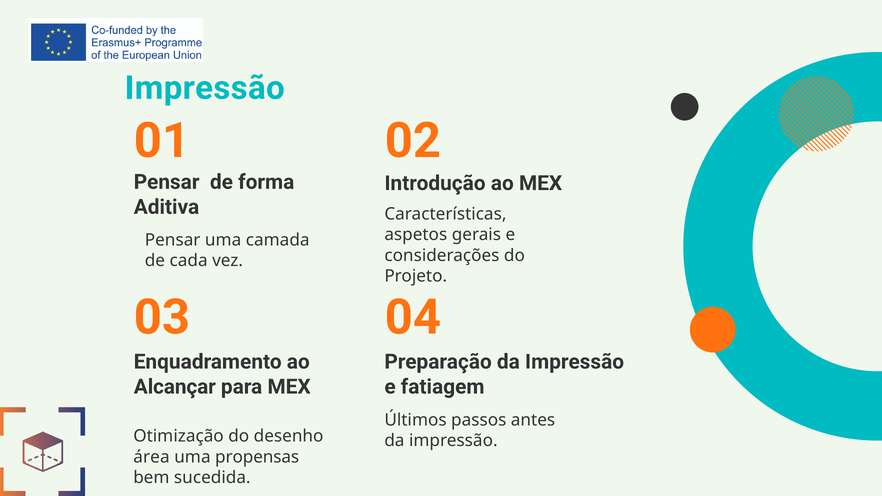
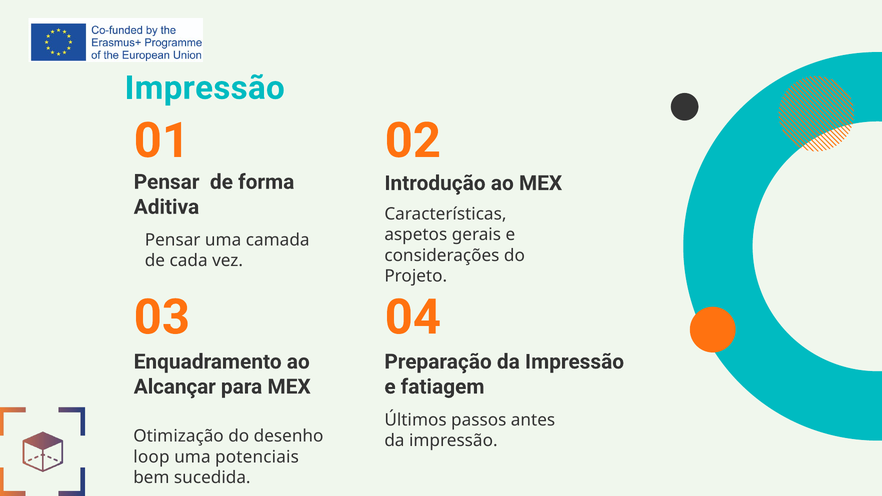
área: área -> loop (151, 457)
propensas: propensas -> potenciais (257, 457)
